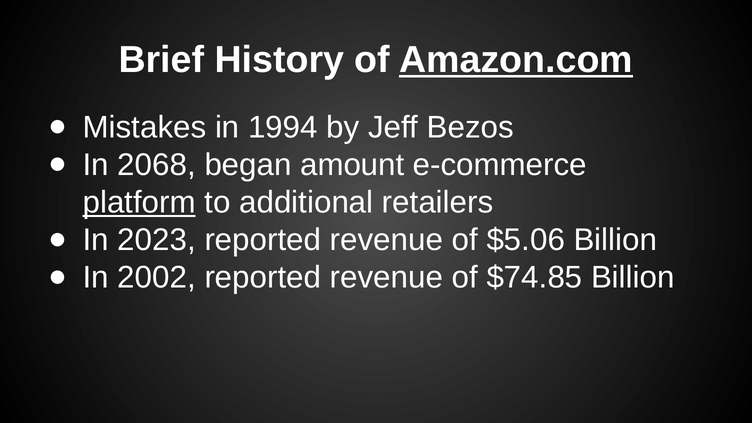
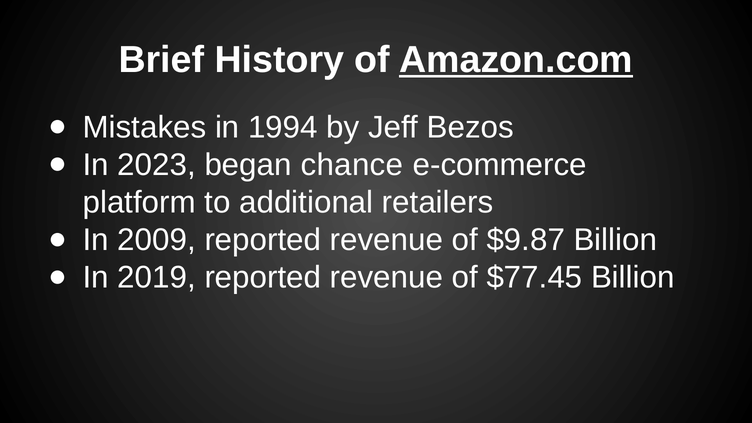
2068: 2068 -> 2023 (157, 165)
amount: amount -> chance (352, 165)
platform underline: present -> none (139, 202)
2023: 2023 -> 2009 (157, 240)
$5.06: $5.06 -> $9.87 (526, 240)
2002: 2002 -> 2019 (157, 278)
$74.85: $74.85 -> $77.45 (534, 278)
